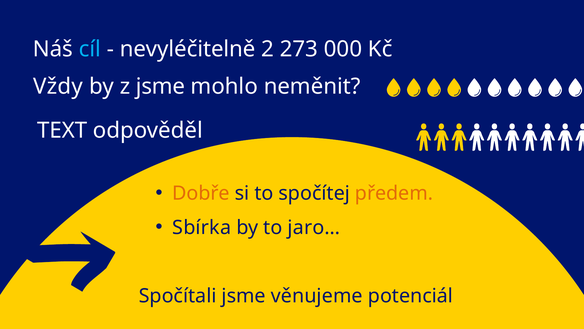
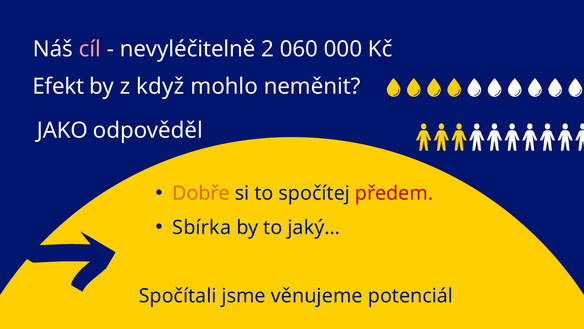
cíl colour: light blue -> pink (90, 49)
273: 273 -> 060 (299, 49)
Vždy: Vždy -> Efekt (58, 86)
z jsme: jsme -> když (160, 86)
TEXT: TEXT -> JAKO (62, 130)
předem colour: orange -> red (394, 193)
jaro…: jaro… -> jaký… (314, 227)
